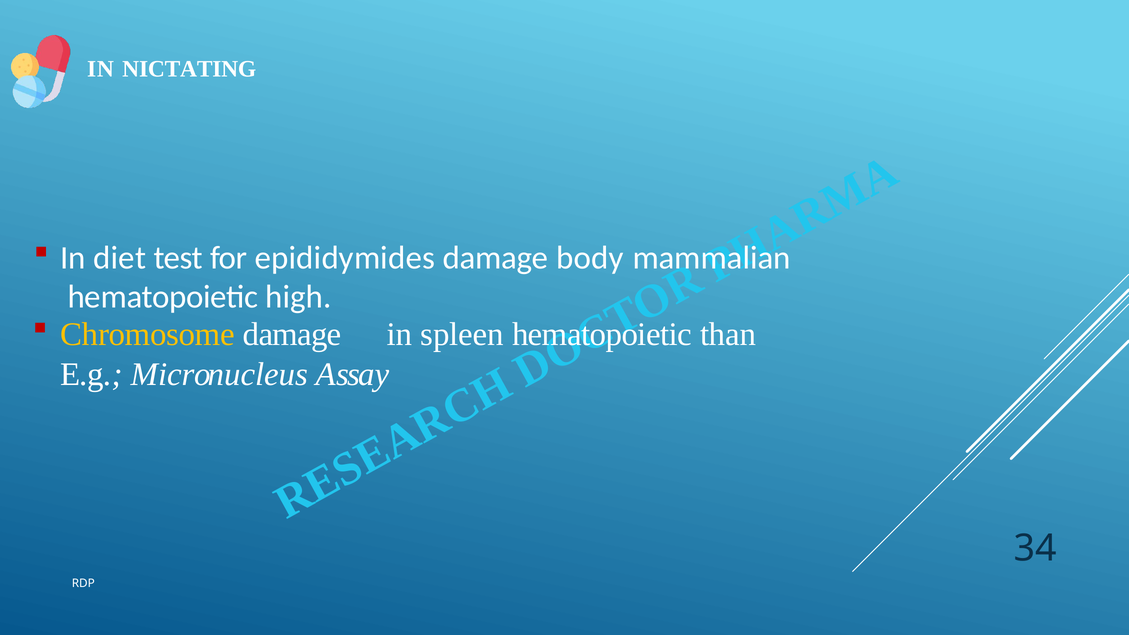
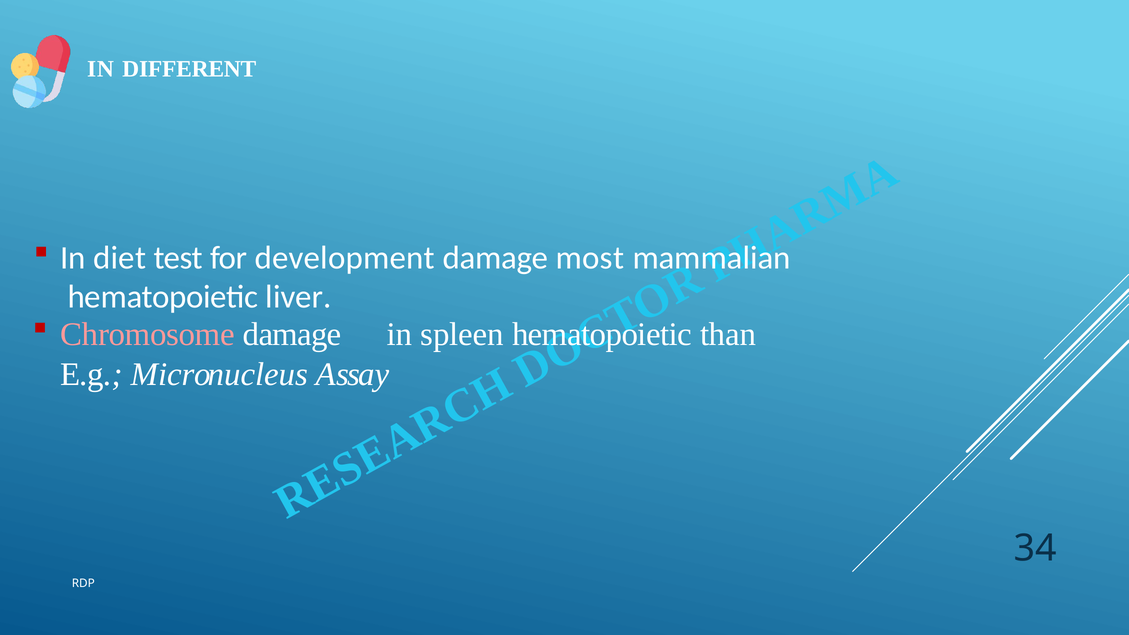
NICTATING: NICTATING -> DIFFERENT (189, 69)
epididymides: epididymides -> development (345, 258)
body: body -> most (590, 258)
high: high -> liver (299, 297)
Chromosome colour: yellow -> pink (147, 334)
